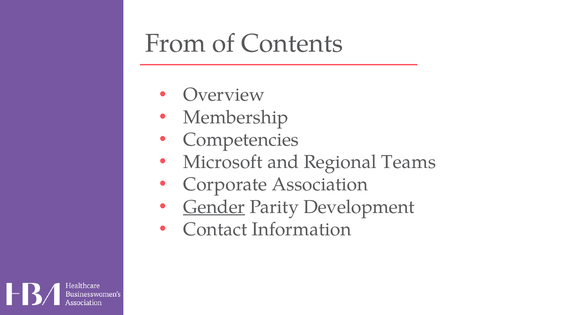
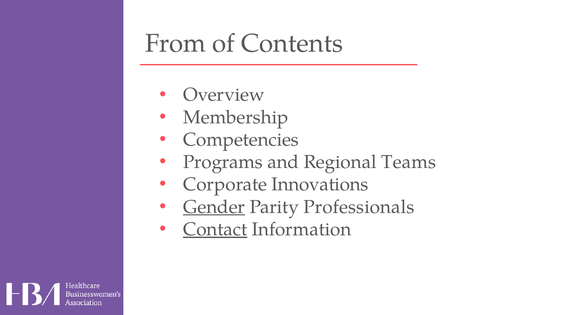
Microsoft: Microsoft -> Programs (223, 162)
Association: Association -> Innovations (320, 185)
Development: Development -> Professionals (359, 207)
Contact underline: none -> present (215, 230)
